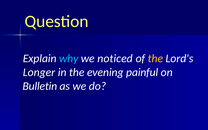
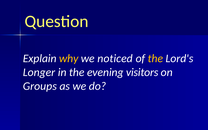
why colour: light blue -> yellow (69, 58)
painful: painful -> visitors (142, 72)
Bulletin: Bulletin -> Groups (40, 86)
